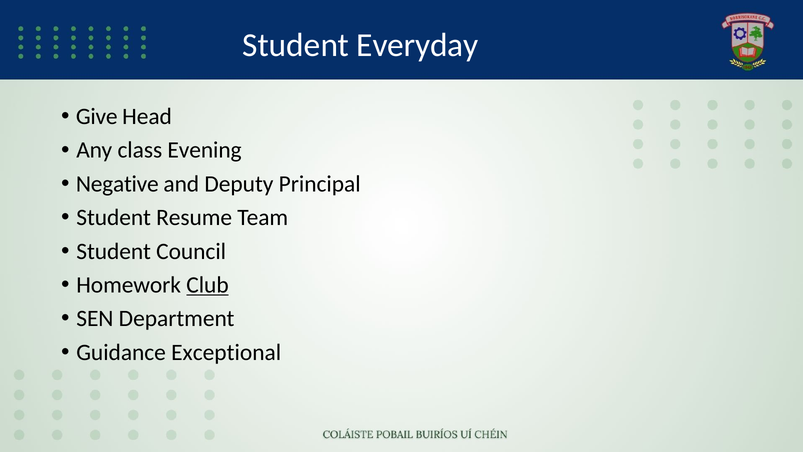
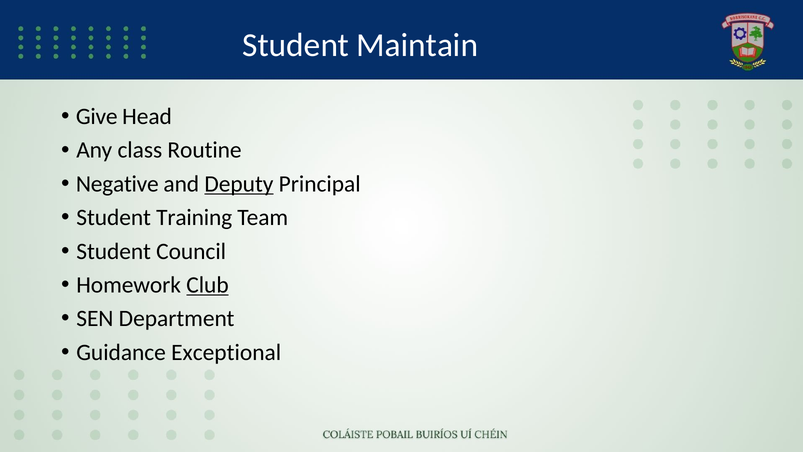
Everyday: Everyday -> Maintain (417, 45)
Evening: Evening -> Routine (205, 150)
Deputy underline: none -> present (239, 184)
Resume: Resume -> Training (194, 217)
